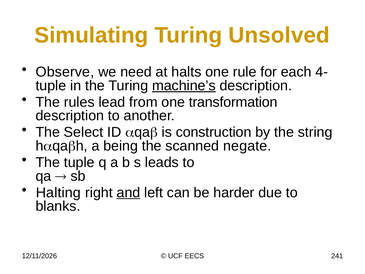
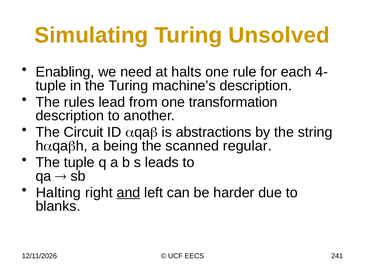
Observe: Observe -> Enabling (65, 72)
machine’s underline: present -> none (184, 86)
Select: Select -> Circuit (84, 132)
construction: construction -> abstractions (214, 132)
negate: negate -> regular (247, 146)
